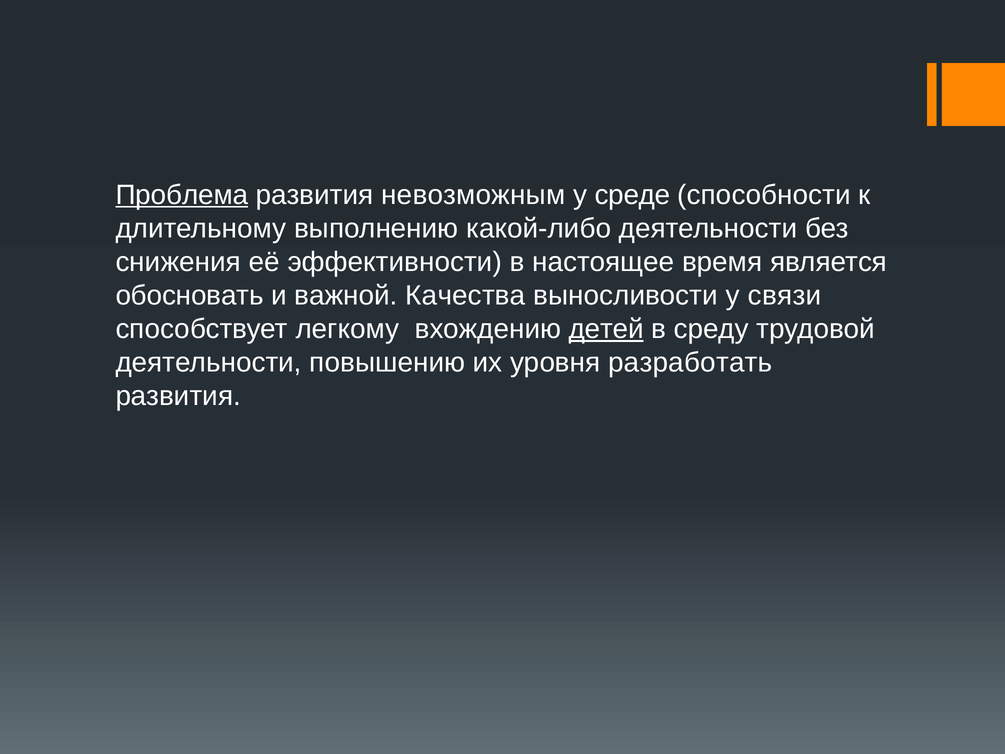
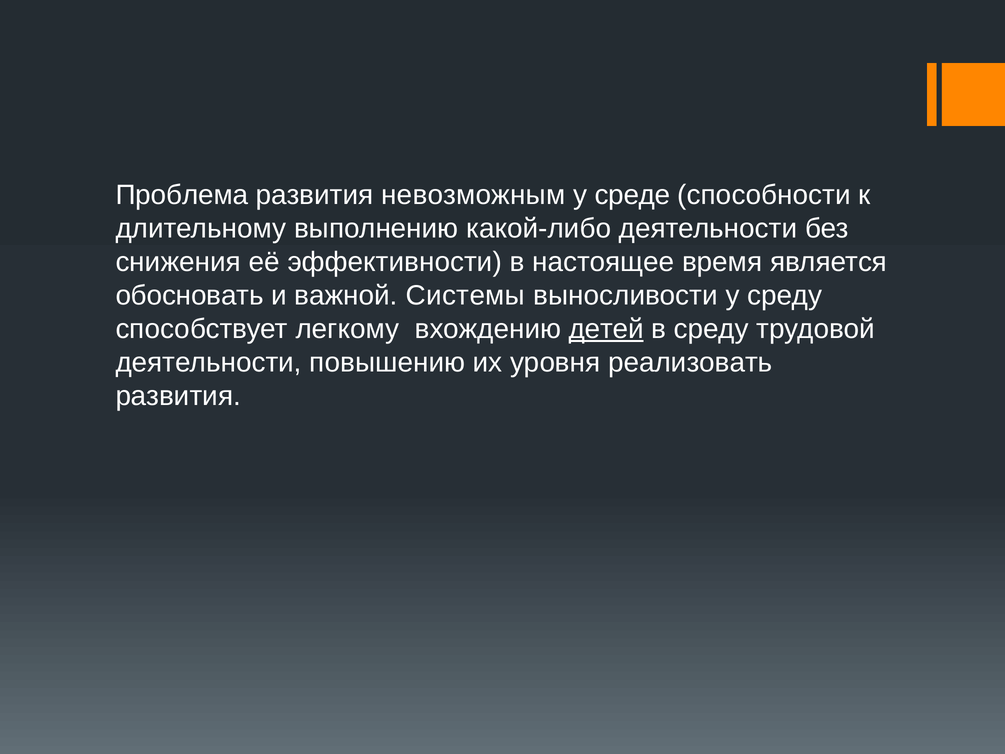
Проблема underline: present -> none (182, 195)
Качества: Качества -> Системы (465, 295)
у связи: связи -> среду (785, 295)
разработать: разработать -> реализовать (690, 362)
